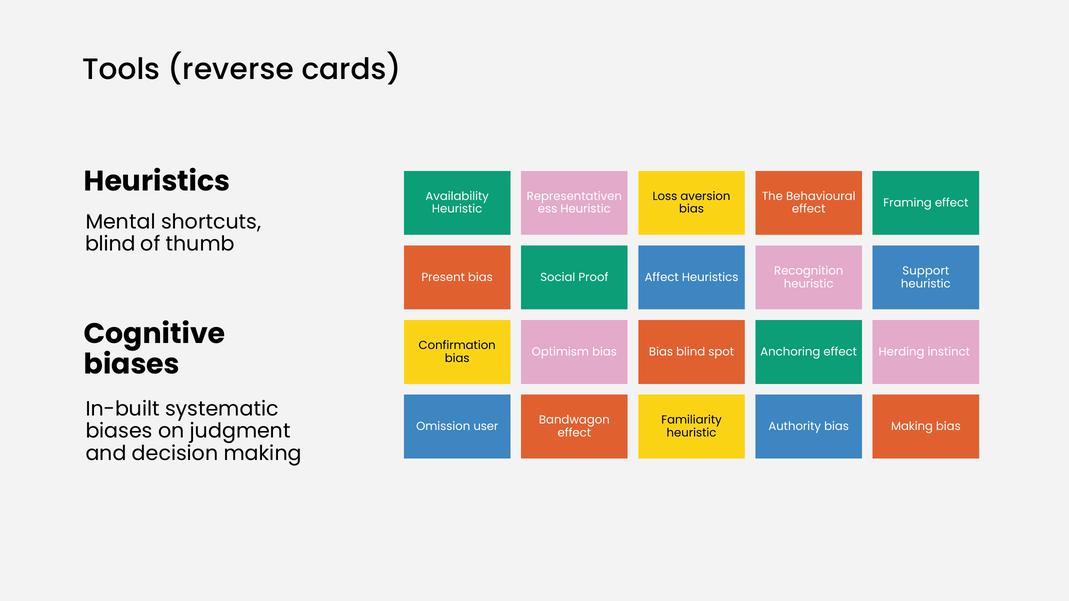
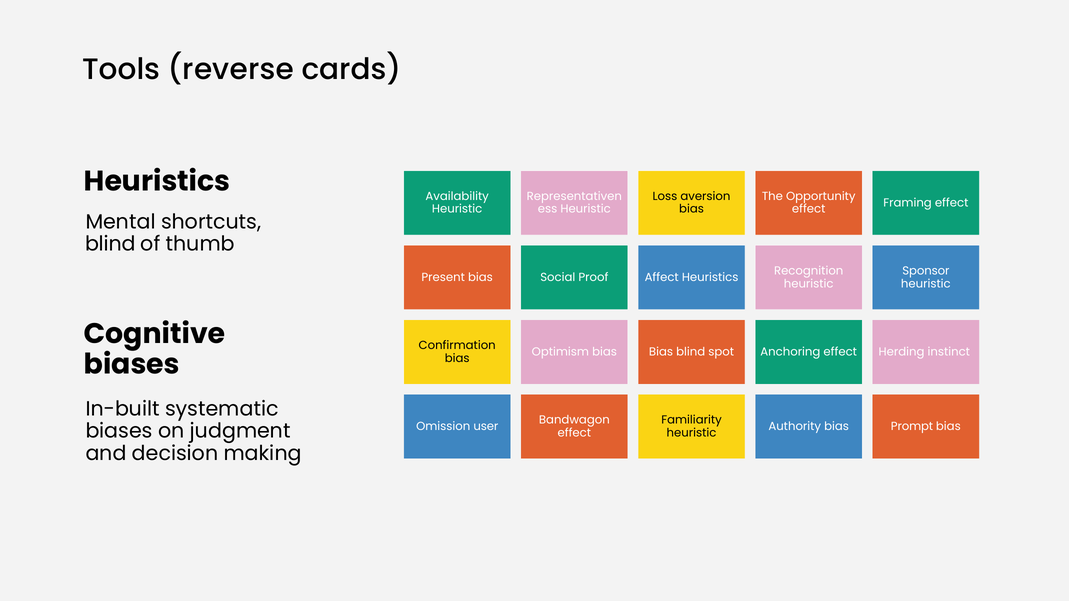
Behavioural: Behavioural -> Opportunity (821, 197)
Support: Support -> Sponsor (926, 271)
Making: Making -> Prompt (912, 427)
